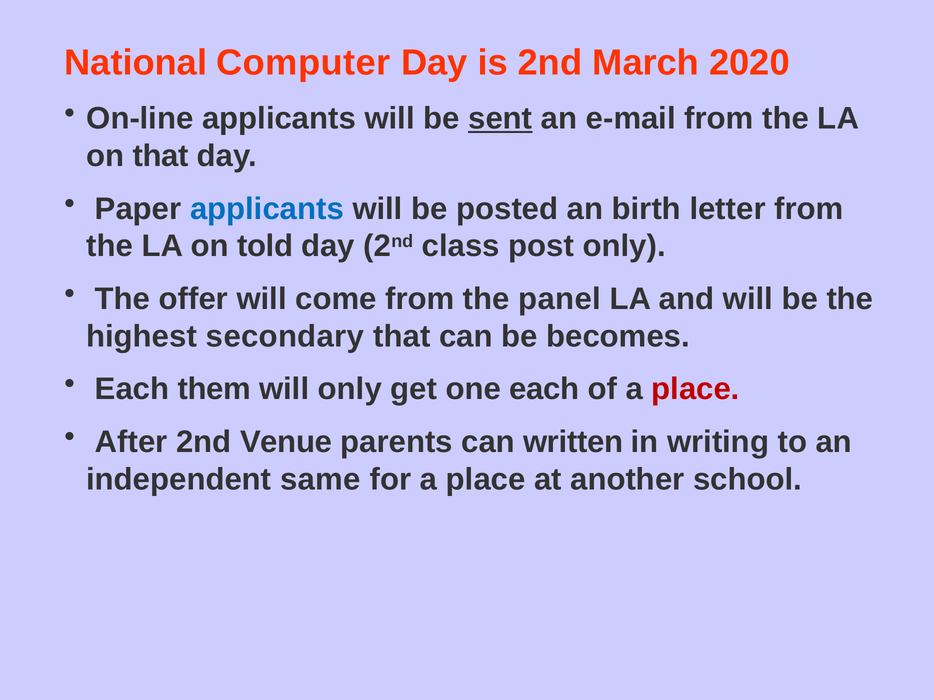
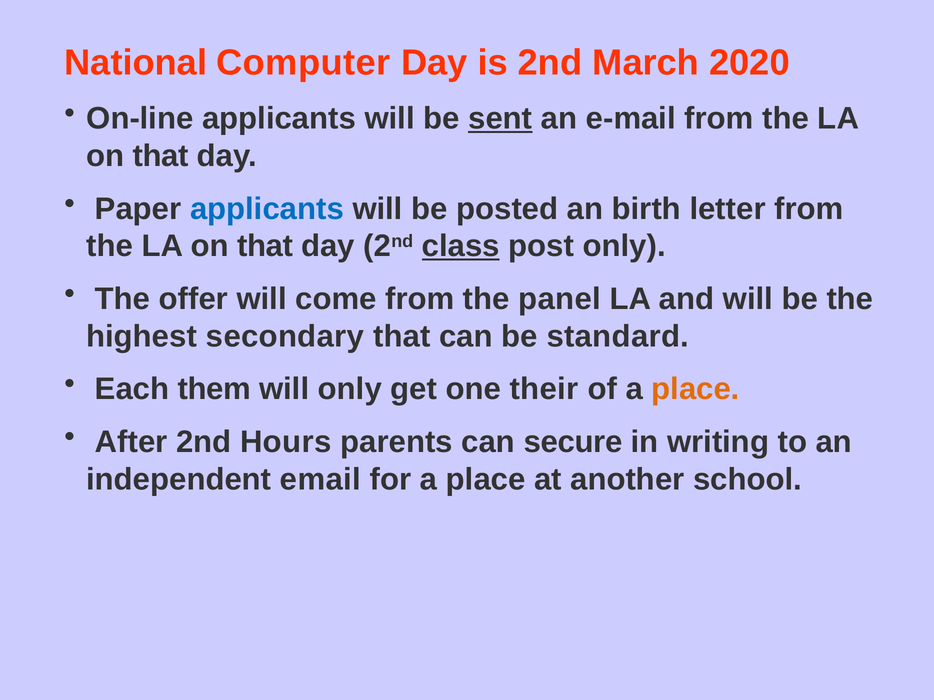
told: told -> that (265, 246)
class underline: none -> present (461, 246)
becomes: becomes -> standard (618, 337)
one each: each -> their (544, 390)
place colour: red -> orange (696, 390)
Venue: Venue -> Hours (286, 442)
written: written -> secure (573, 442)
same: same -> email (320, 480)
